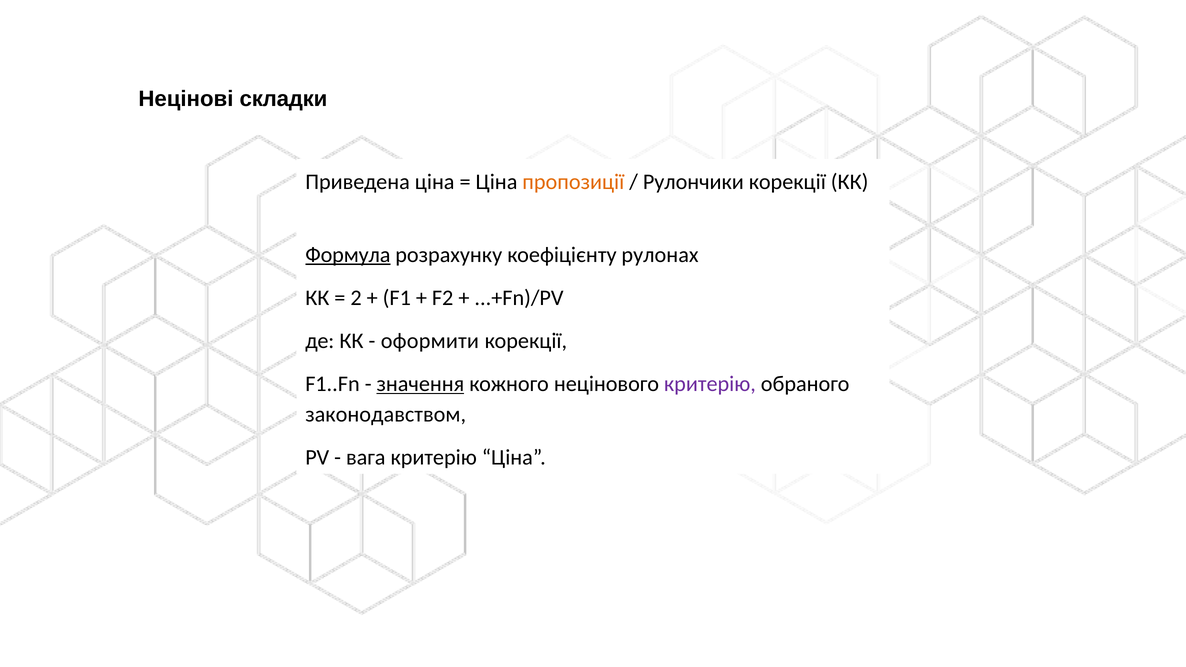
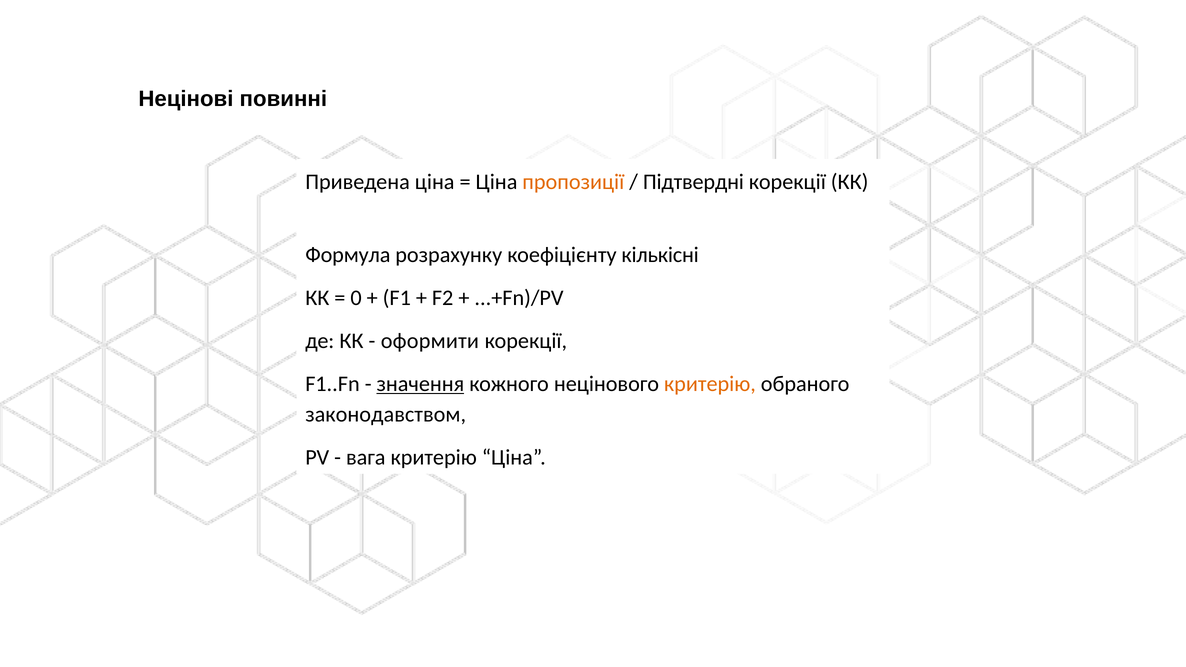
складки: складки -> повинні (283, 99)
Рулончики: Рулончики -> Підтвердні (693, 182)
Формула underline: present -> none (348, 255)
рулонах: рулонах -> кількісні (660, 255)
2: 2 -> 0 (356, 298)
критерію colour: purple -> orange (710, 384)
